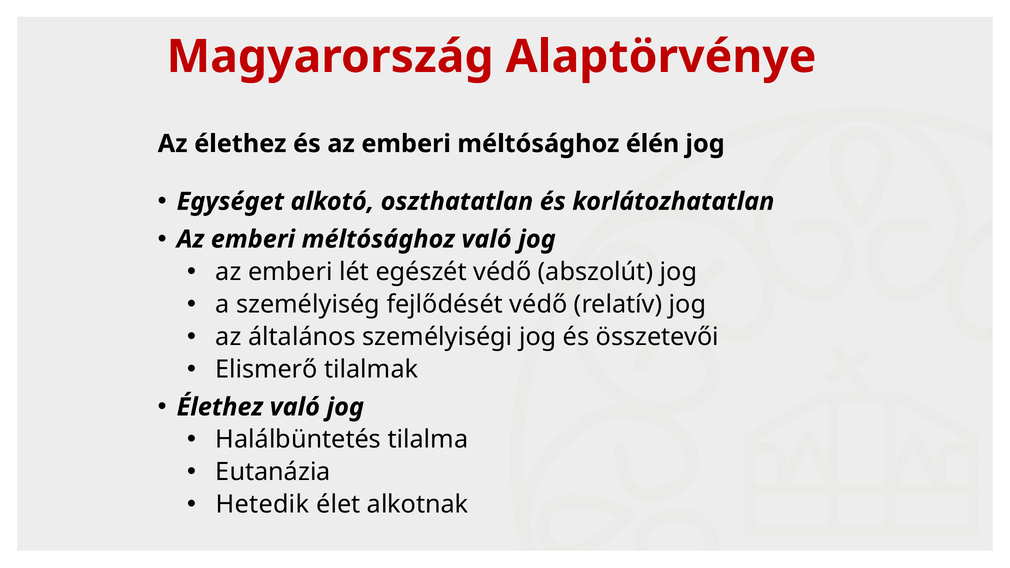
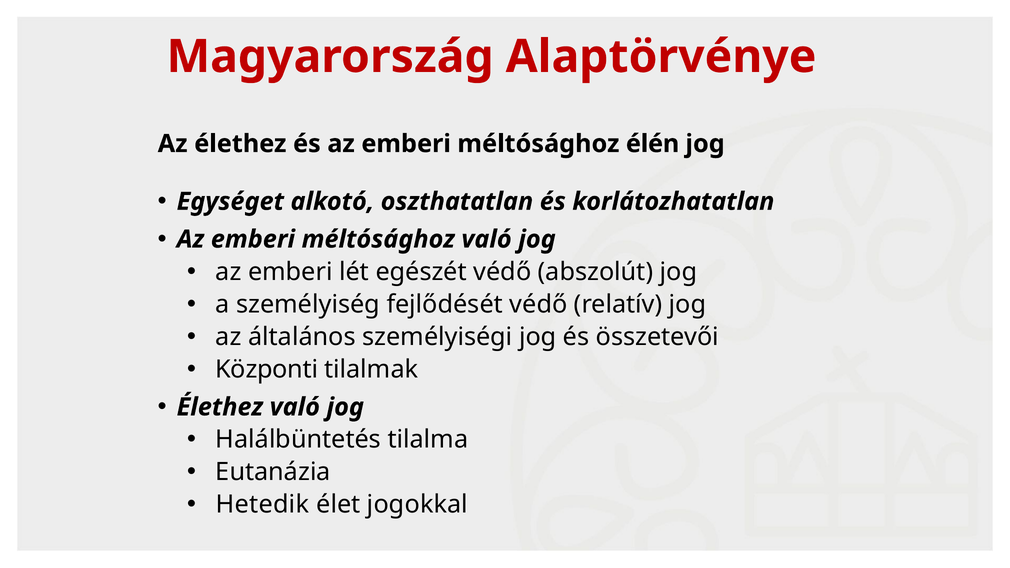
Elismerő: Elismerő -> Központi (267, 369)
alkotnak: alkotnak -> jogokkal (417, 505)
